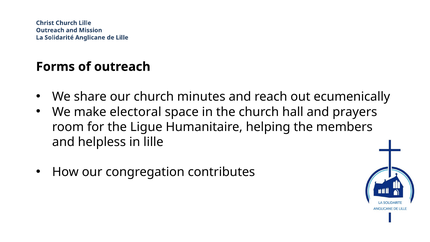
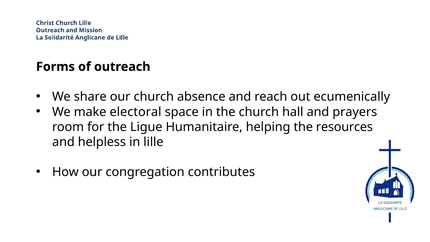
minutes: minutes -> absence (201, 97)
members: members -> resources (344, 127)
